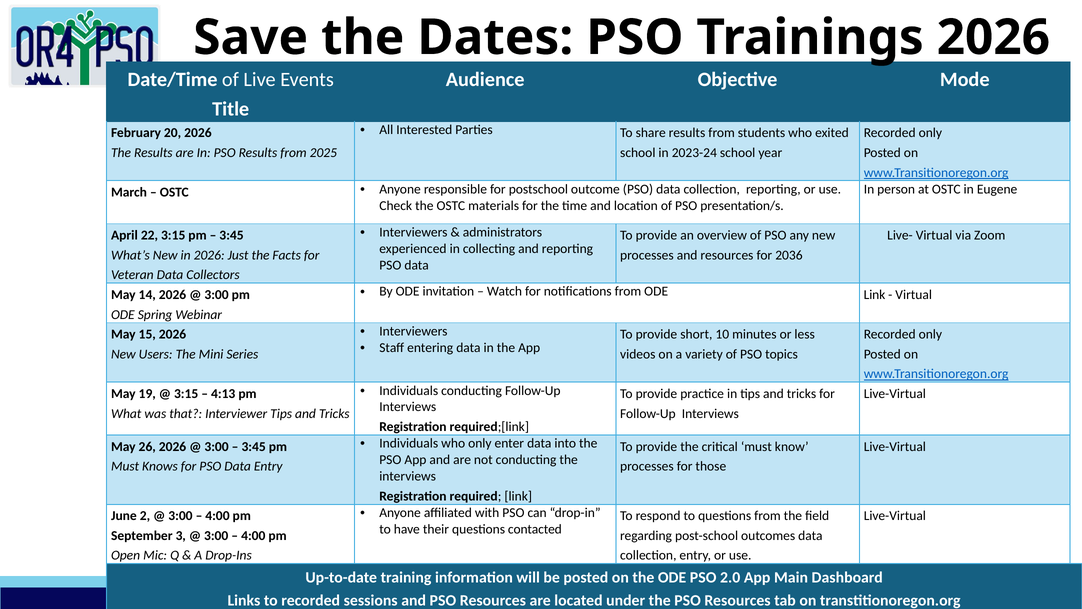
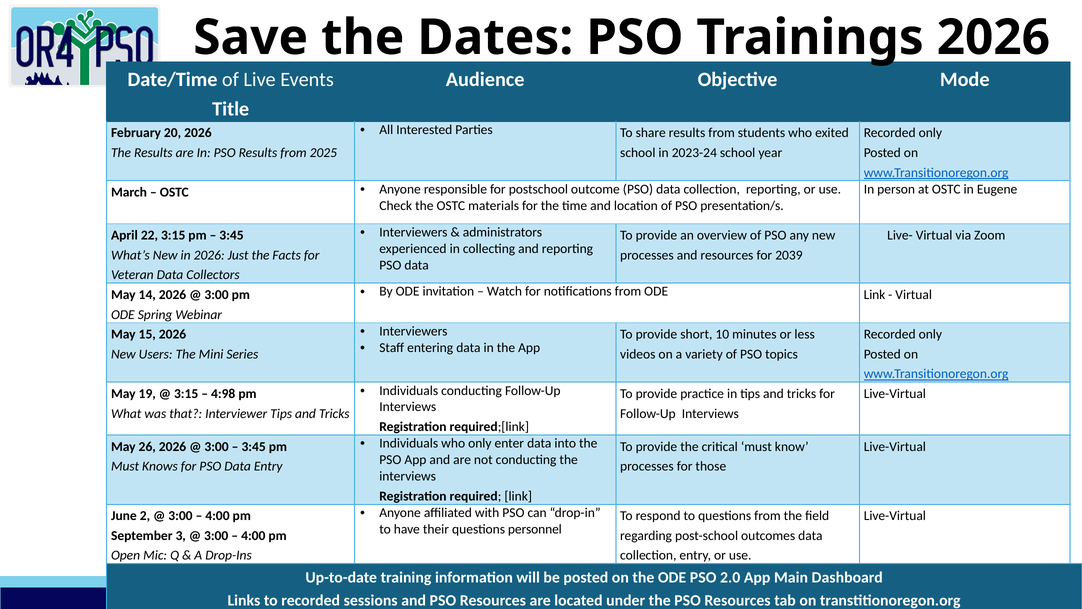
2036: 2036 -> 2039 (789, 255)
4:13: 4:13 -> 4:98 (223, 394)
contacted: contacted -> personnel (535, 529)
